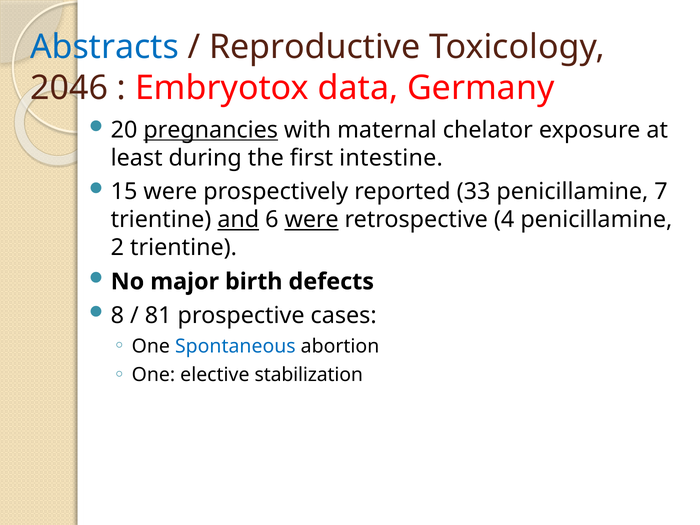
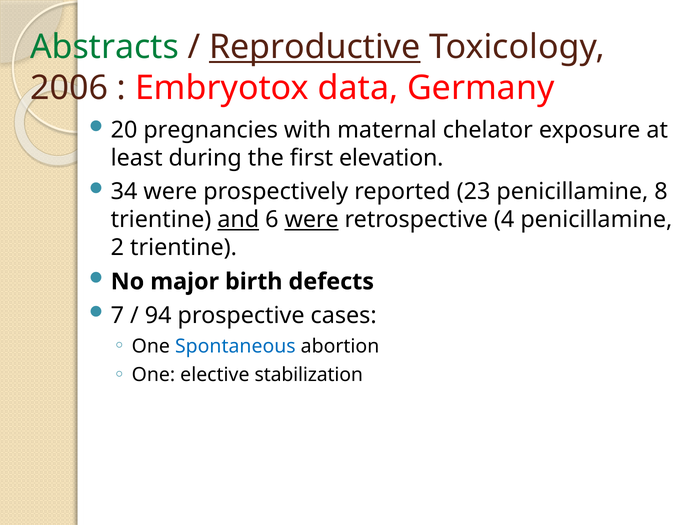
Abstracts colour: blue -> green (105, 47)
Reproductive underline: none -> present (315, 47)
2046: 2046 -> 2006 (69, 88)
pregnancies underline: present -> none (211, 130)
intestine: intestine -> elevation (391, 158)
15: 15 -> 34 (124, 192)
33: 33 -> 23 (474, 192)
7: 7 -> 8 (661, 192)
8: 8 -> 7 (117, 315)
81: 81 -> 94 (158, 315)
